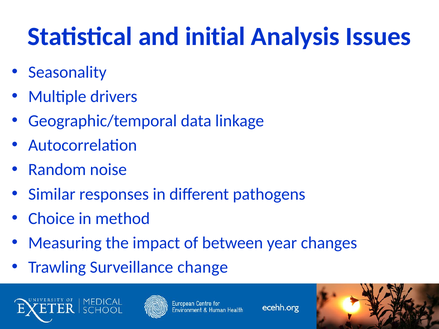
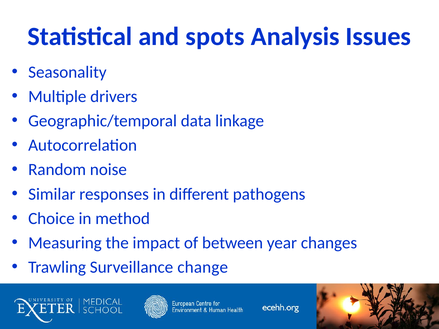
initial: initial -> spots (215, 37)
